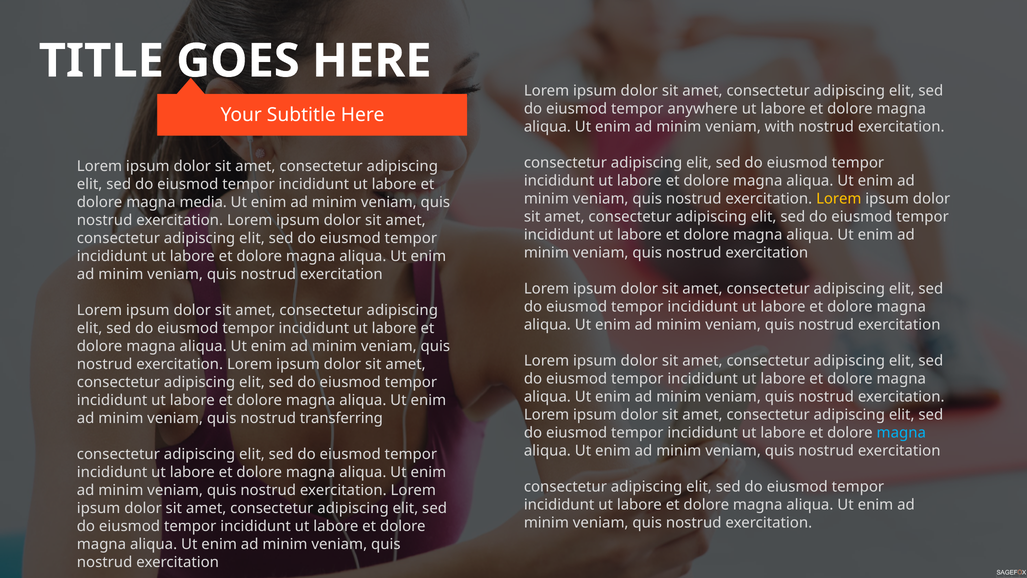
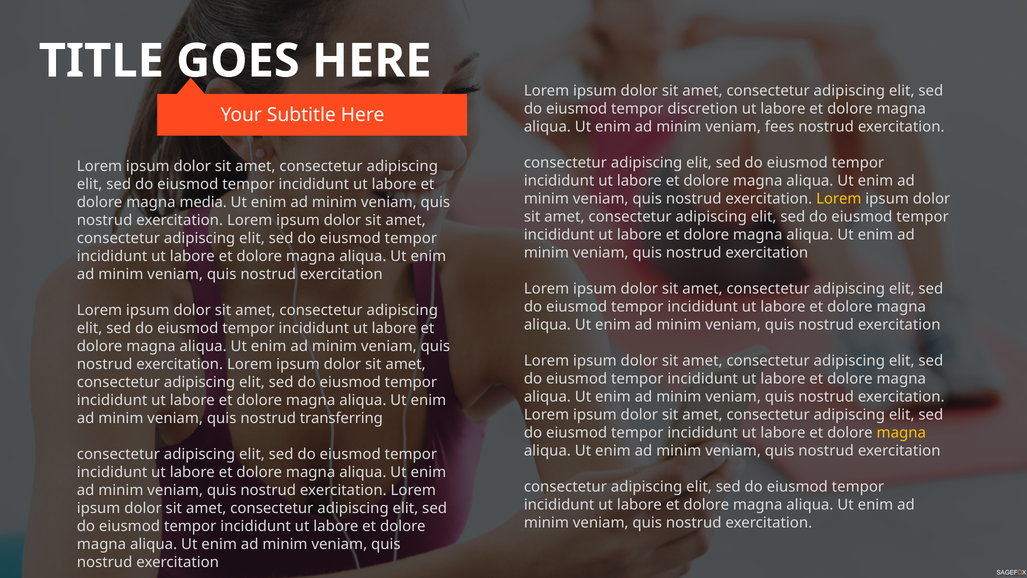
anywhere: anywhere -> discretion (703, 109)
with: with -> fees (780, 127)
magna colour: light blue -> yellow (901, 433)
